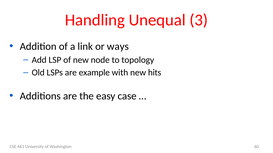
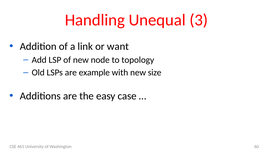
ways: ways -> want (118, 47)
hits: hits -> size (155, 73)
